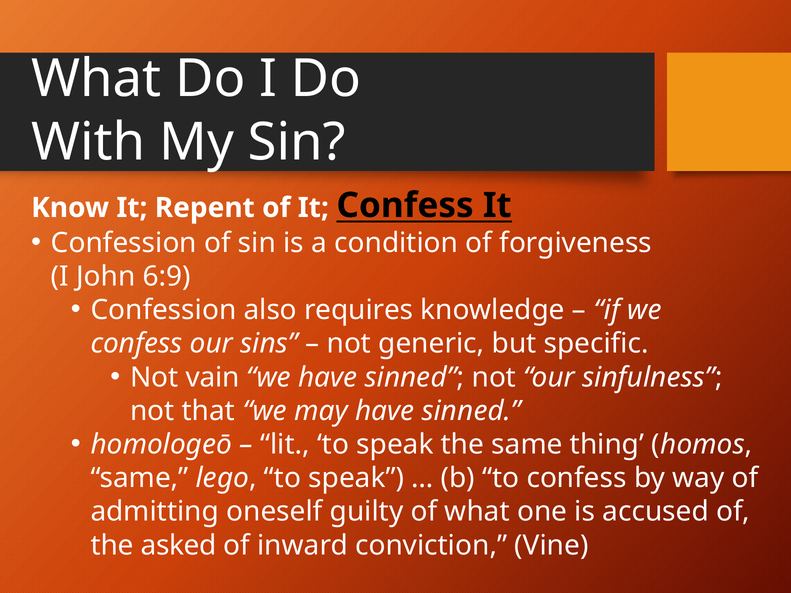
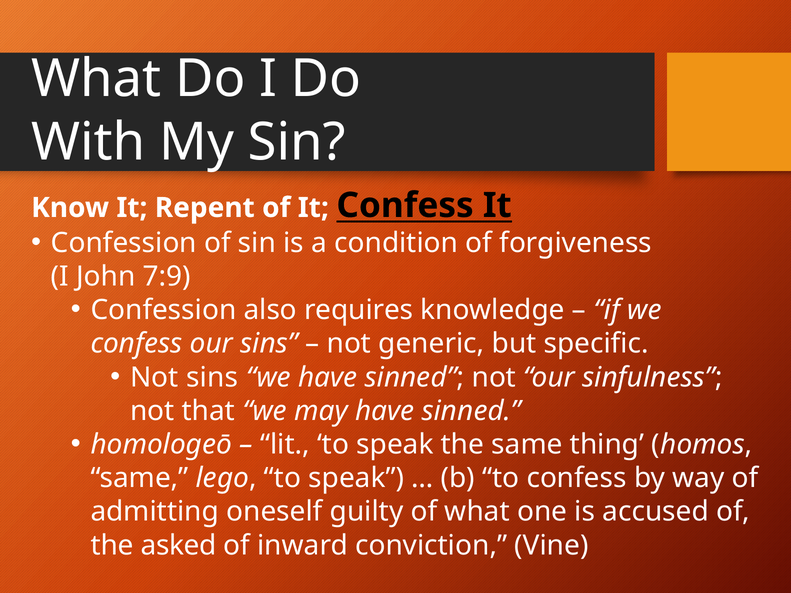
6:9: 6:9 -> 7:9 (167, 277)
Not vain: vain -> sins (212, 377)
